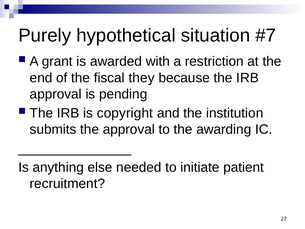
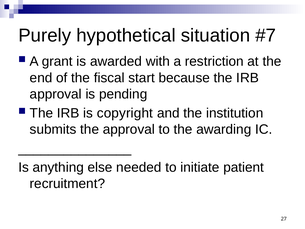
they: they -> start (142, 78)
